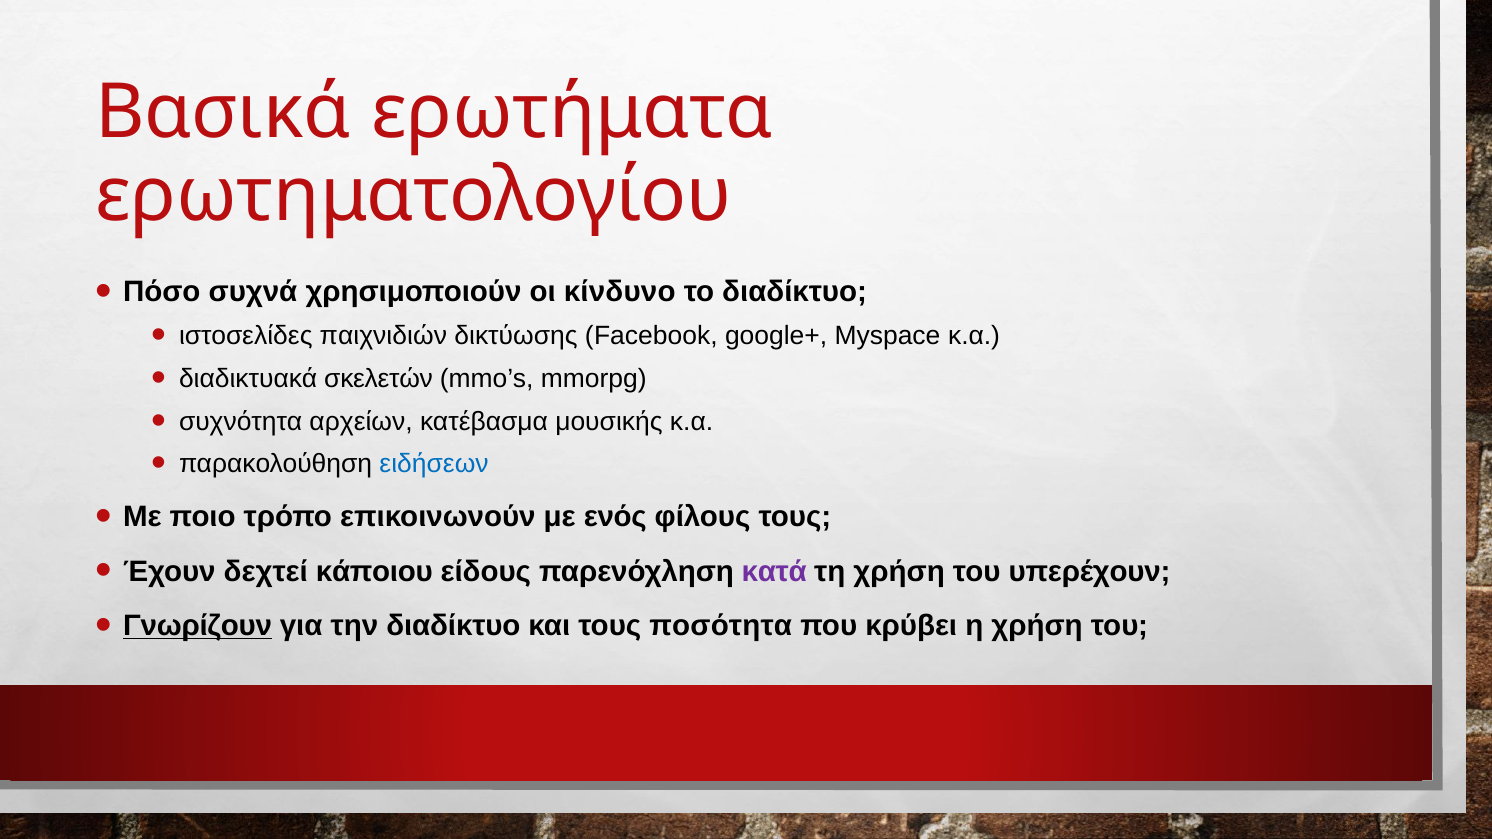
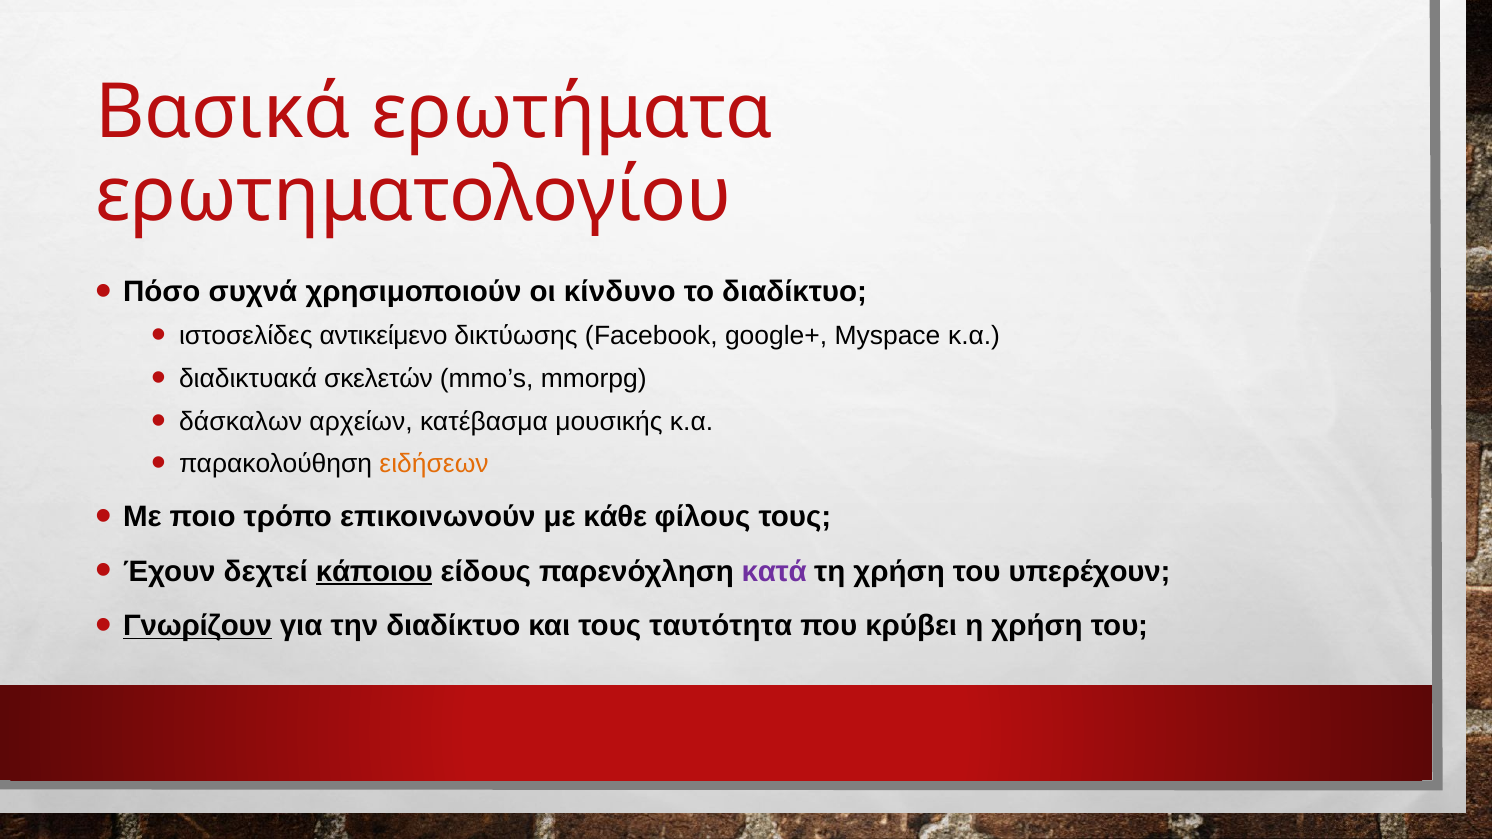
παιχνιδιών: παιχνιδιών -> αντικείμενο (384, 336)
συχνότητα: συχνότητα -> δάσκαλων (241, 422)
ειδήσεων colour: blue -> orange (434, 464)
ενός: ενός -> κάθε (615, 517)
κάποιου underline: none -> present (374, 572)
ποσότητα: ποσότητα -> ταυτότητα (721, 626)
